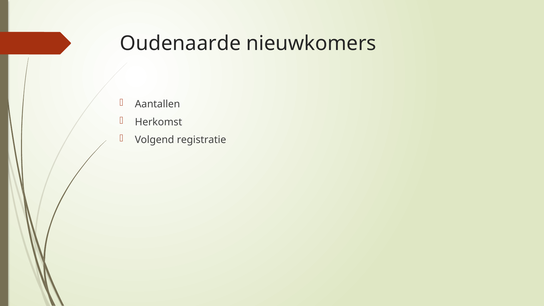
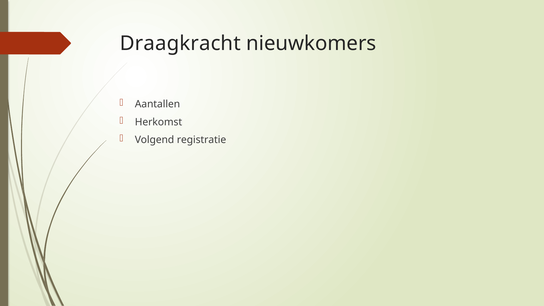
Oudenaarde: Oudenaarde -> Draagkracht (180, 44)
